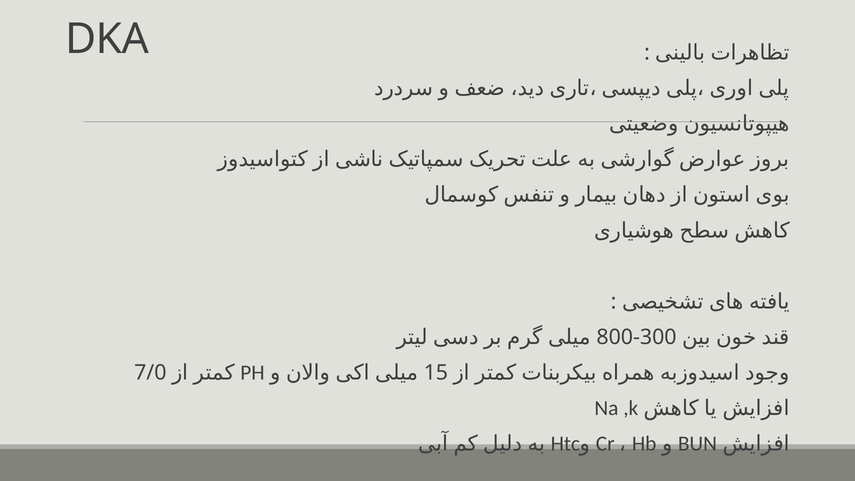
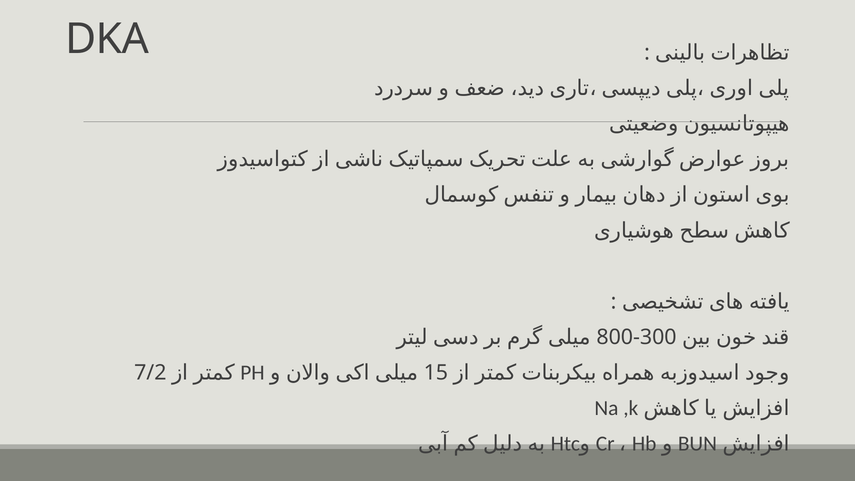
7/0: 7/0 -> 7/2 (150, 373)
